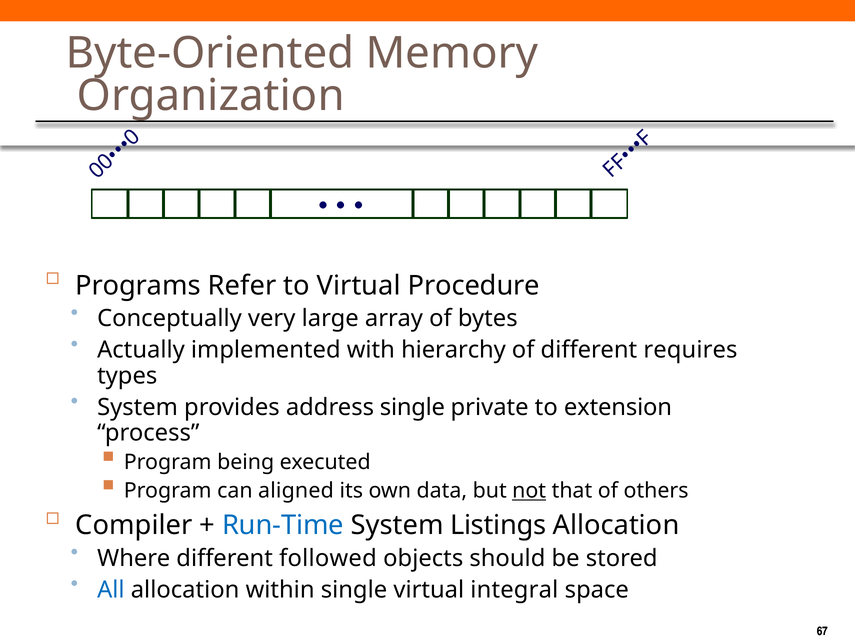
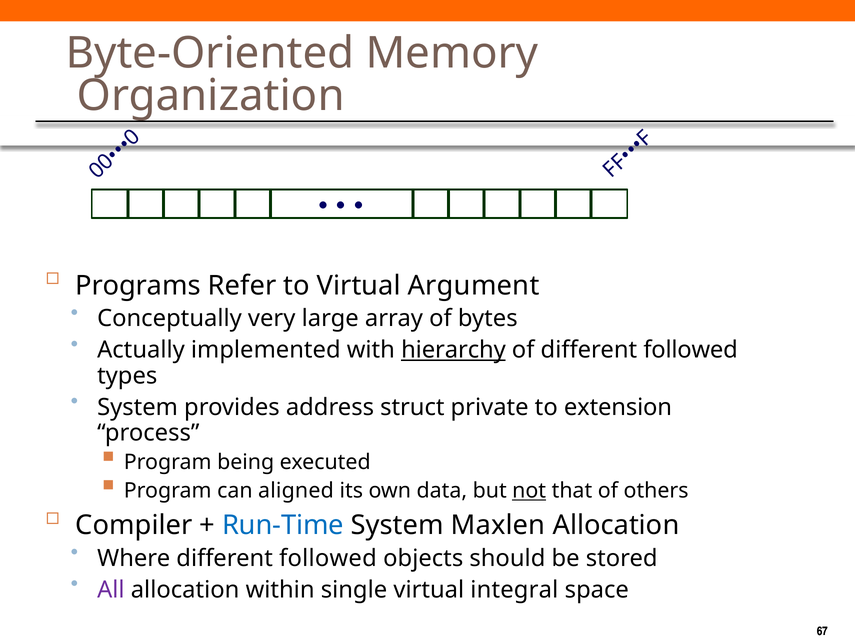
Procedure: Procedure -> Argument (474, 285)
hierarchy underline: none -> present (453, 350)
of different requires: requires -> followed (691, 350)
address single: single -> struct (412, 407)
Listings: Listings -> Maxlen (498, 525)
All colour: blue -> purple (111, 589)
